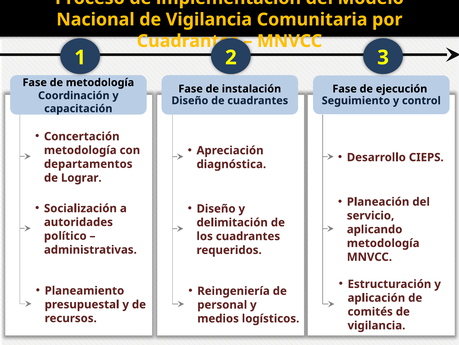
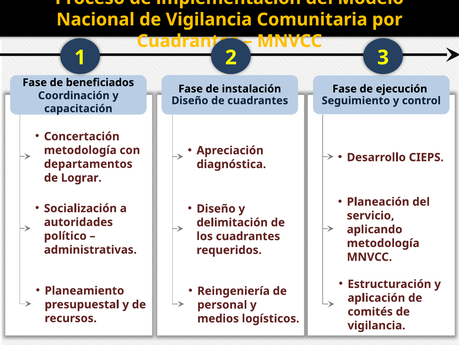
de metodología: metodología -> beneficiados (100, 82)
